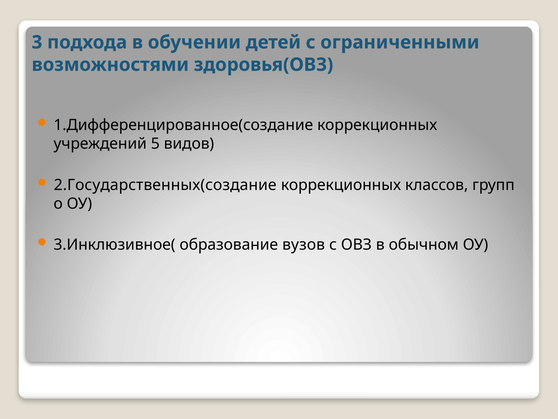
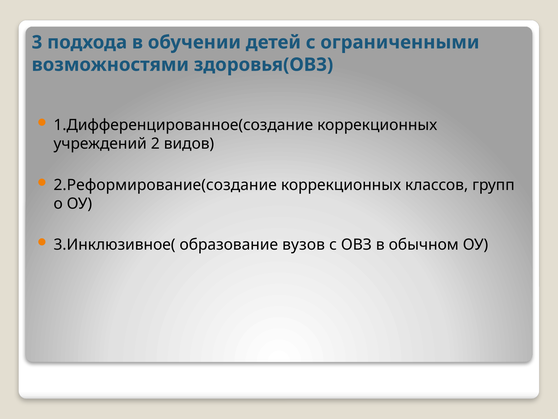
5: 5 -> 2 (155, 144)
2.Государственных(создание: 2.Государственных(создание -> 2.Реформирование(создание (165, 185)
